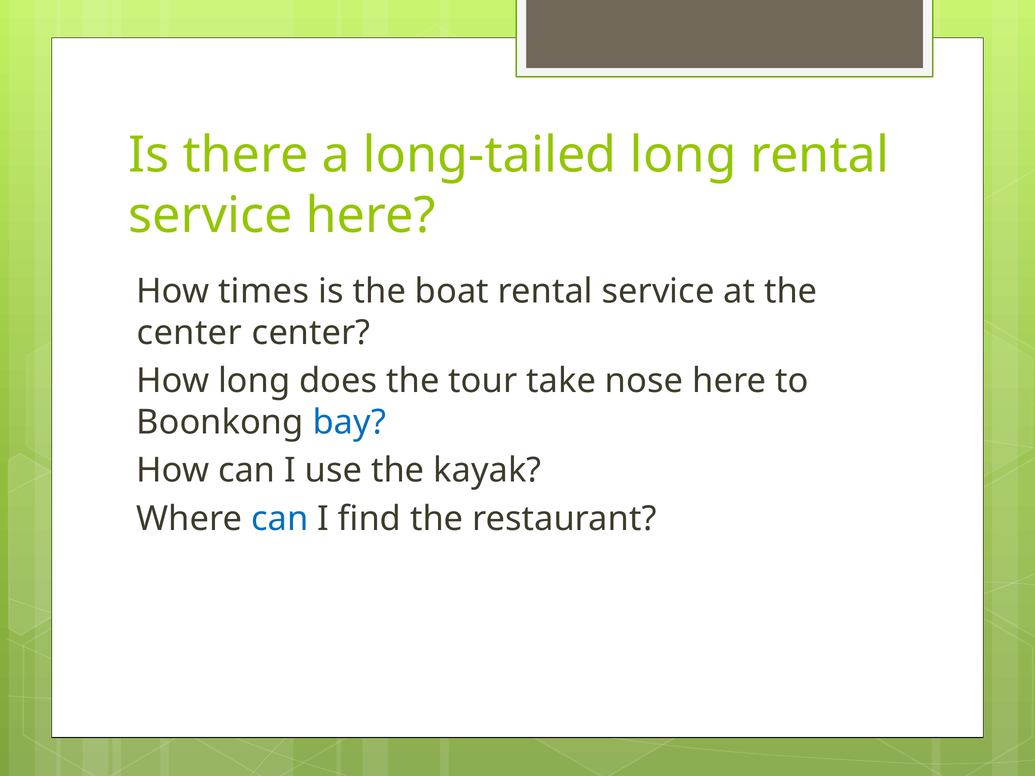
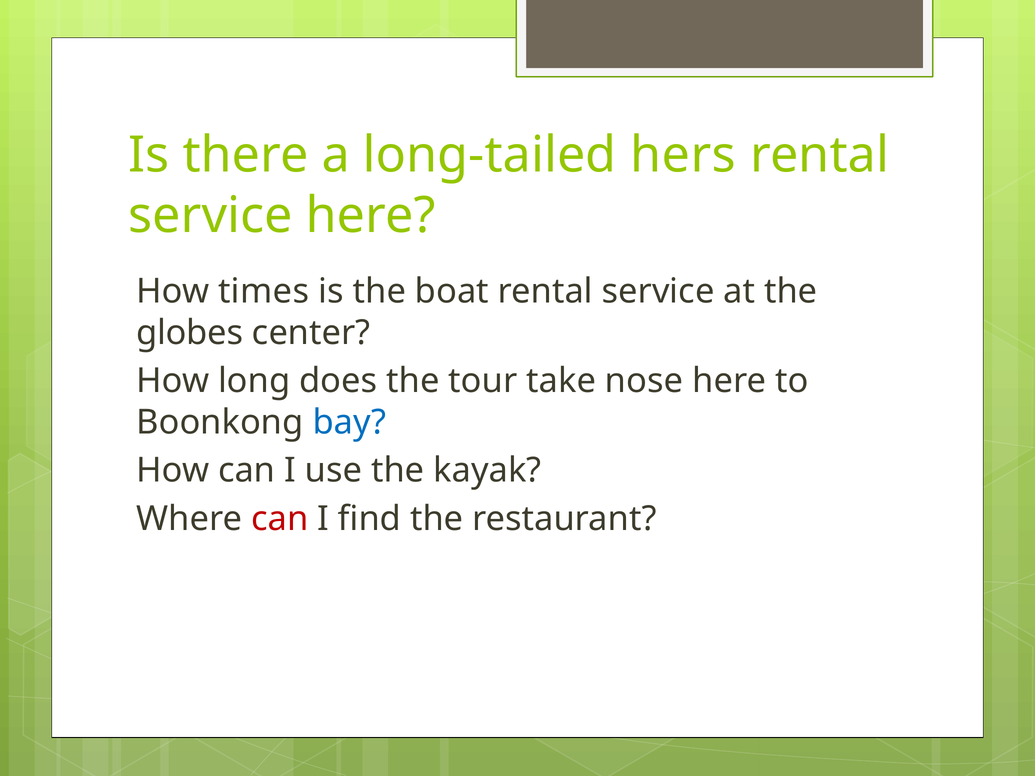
long-tailed long: long -> hers (683, 155)
center: center -> globes (190, 333)
can colour: blue -> red (280, 519)
